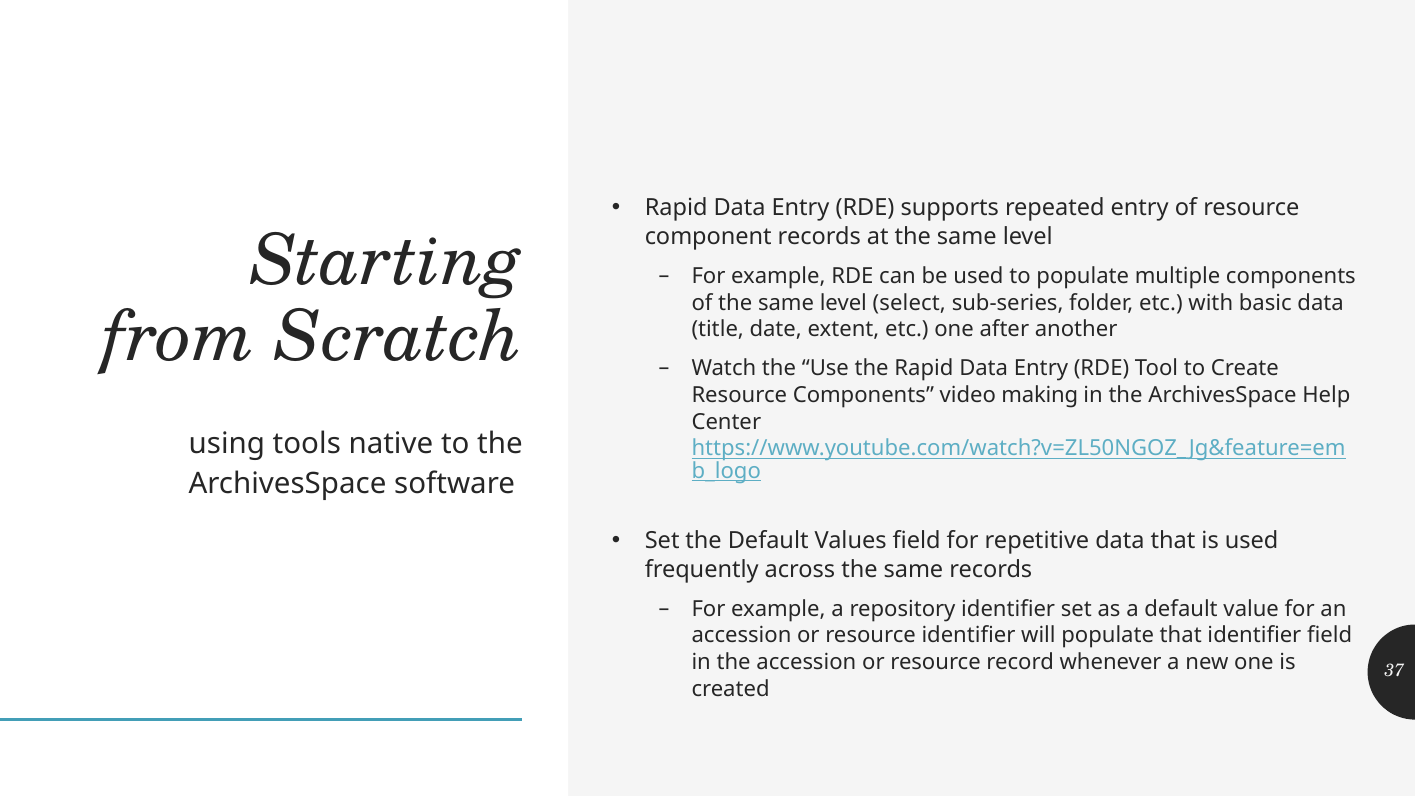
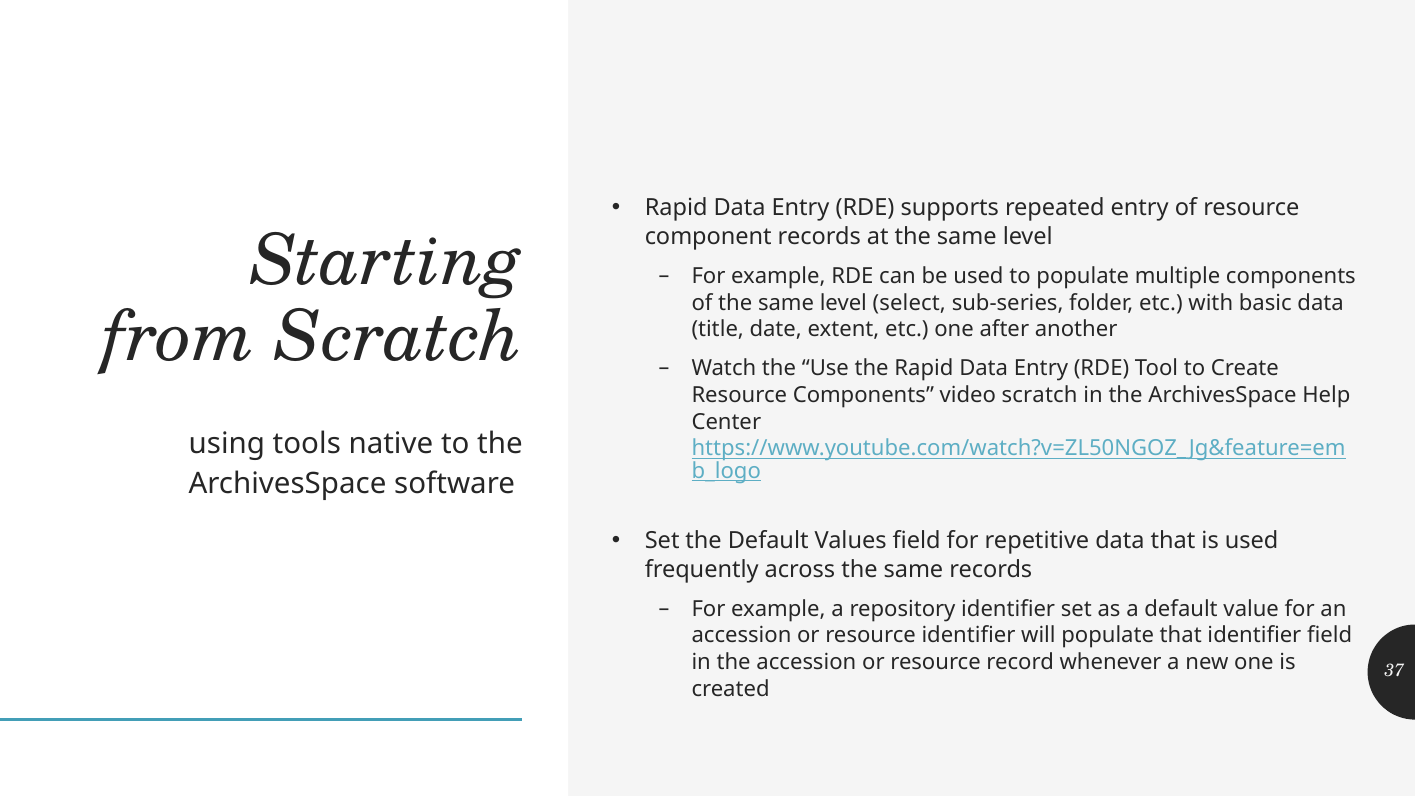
video making: making -> scratch (1040, 395)
